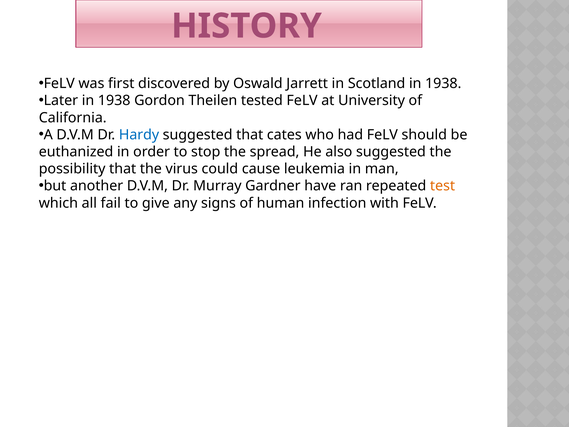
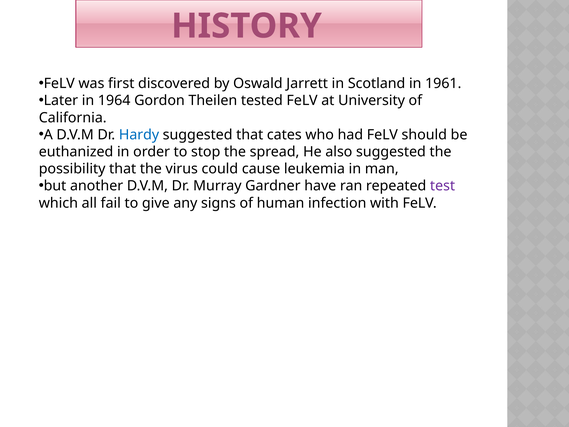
Scotland in 1938: 1938 -> 1961 (443, 83)
Later in 1938: 1938 -> 1964 (114, 101)
test colour: orange -> purple (443, 186)
